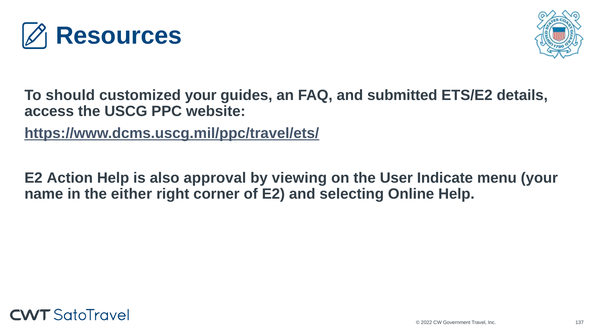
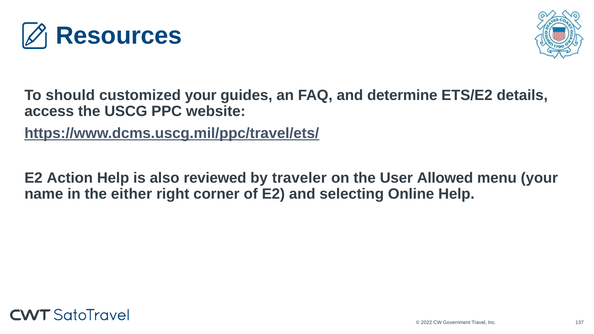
submitted: submitted -> determine (402, 95)
approval: approval -> reviewed (215, 178)
viewing: viewing -> traveler (299, 178)
Indicate: Indicate -> Allowed (445, 178)
